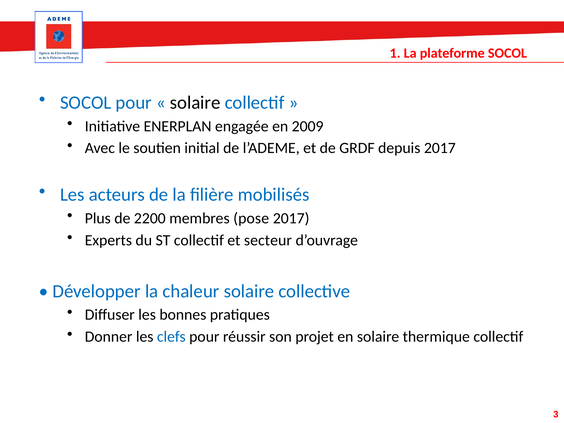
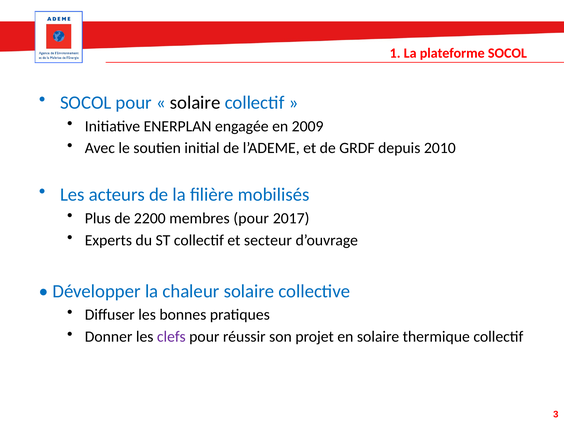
depuis 2017: 2017 -> 2010 (440, 148)
membres pose: pose -> pour (251, 218)
clefs colour: blue -> purple (171, 337)
